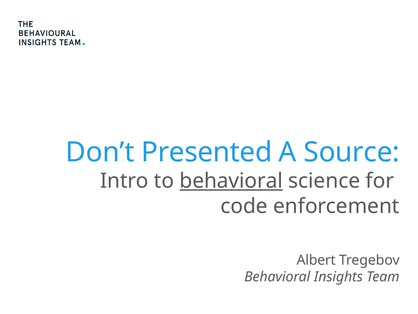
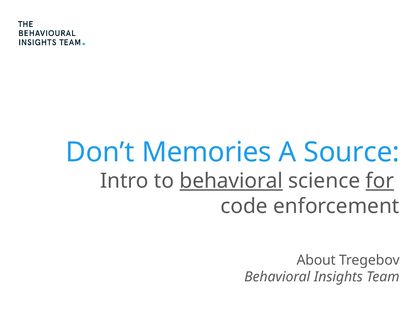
Presented: Presented -> Memories (207, 152)
for underline: none -> present (380, 181)
Albert: Albert -> About (316, 260)
